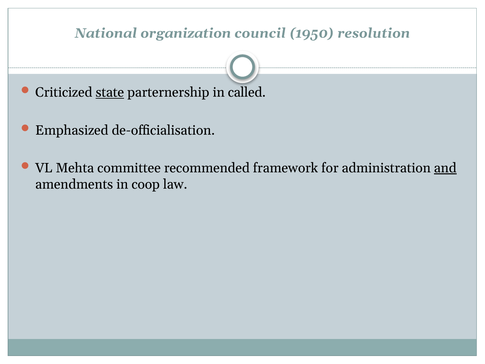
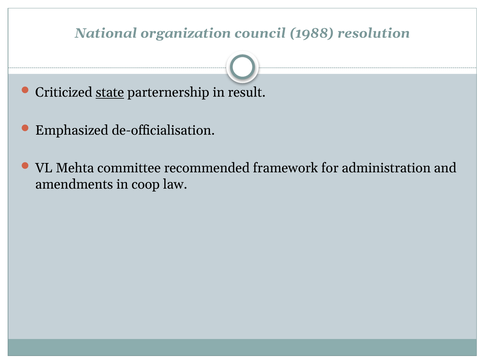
1950: 1950 -> 1988 (312, 33)
called: called -> result (247, 92)
and underline: present -> none (445, 168)
